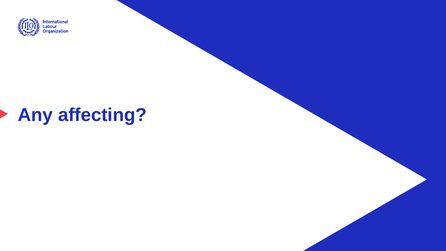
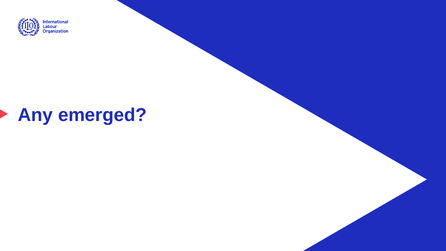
affecting: affecting -> emerged (102, 115)
